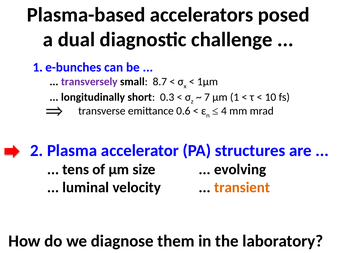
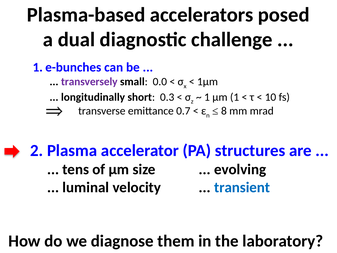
8.7: 8.7 -> 0.0 (160, 82)
7: 7 -> 1 (207, 97)
0.6: 0.6 -> 0.7 (183, 111)
4: 4 -> 8 (224, 111)
transient colour: orange -> blue (242, 187)
